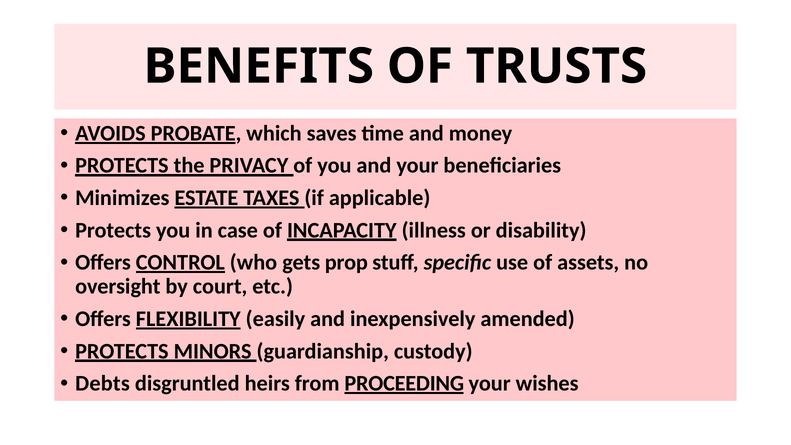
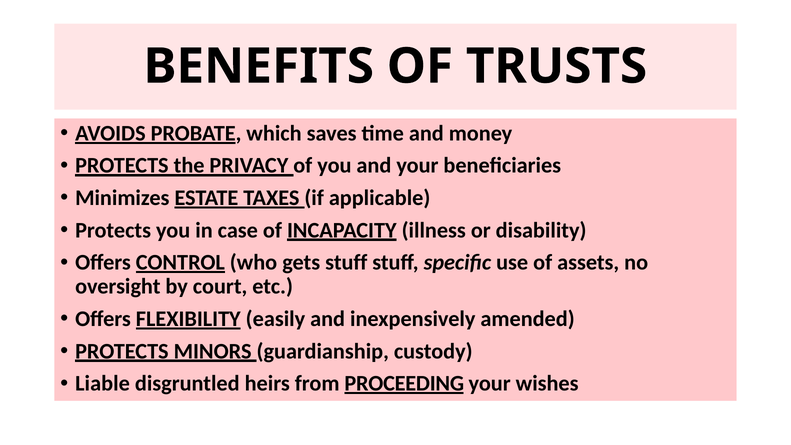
gets prop: prop -> stuff (346, 263)
Debts: Debts -> Liable (103, 383)
